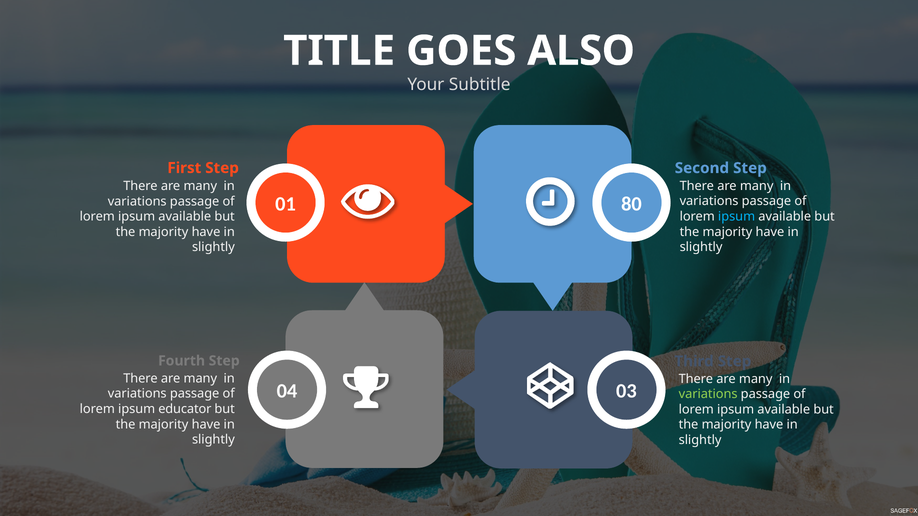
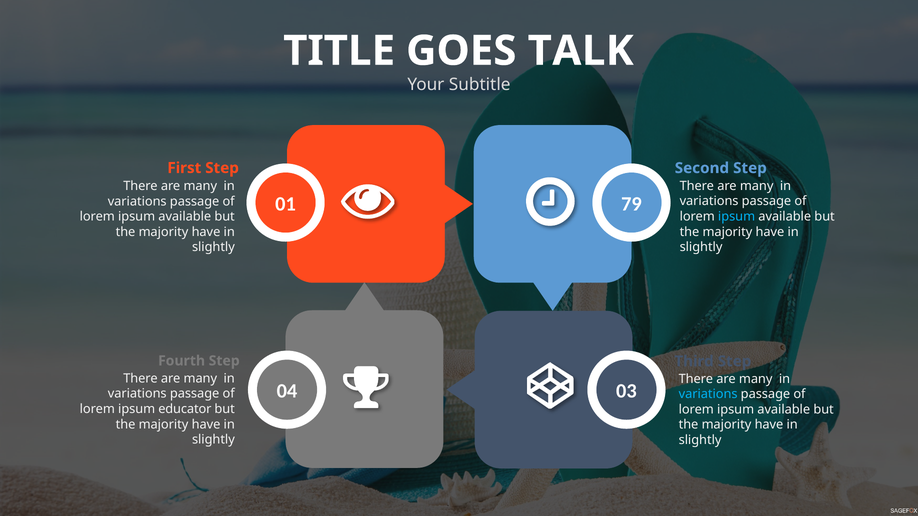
ALSO: ALSO -> TALK (581, 51)
80: 80 -> 79 (631, 204)
variations colour: light green -> light blue (708, 394)
